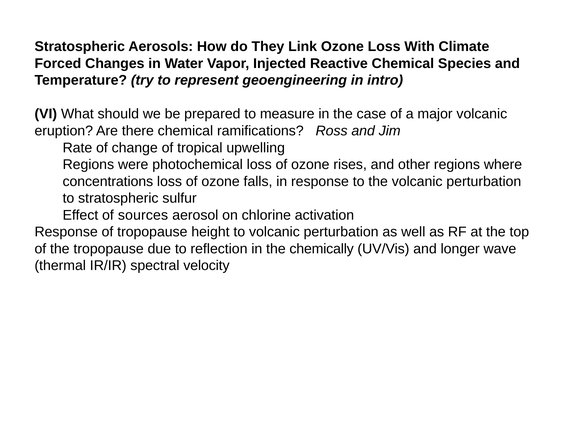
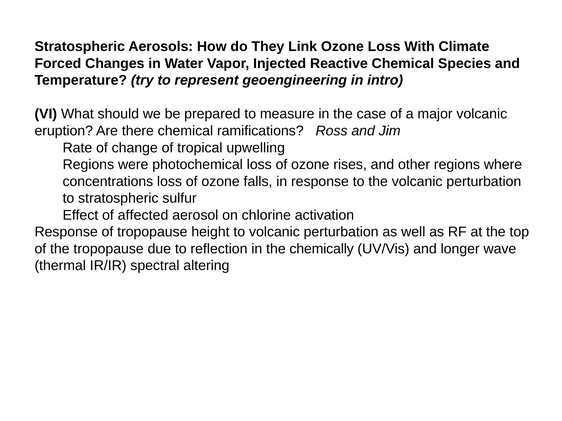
sources: sources -> affected (143, 215)
velocity: velocity -> altering (206, 266)
